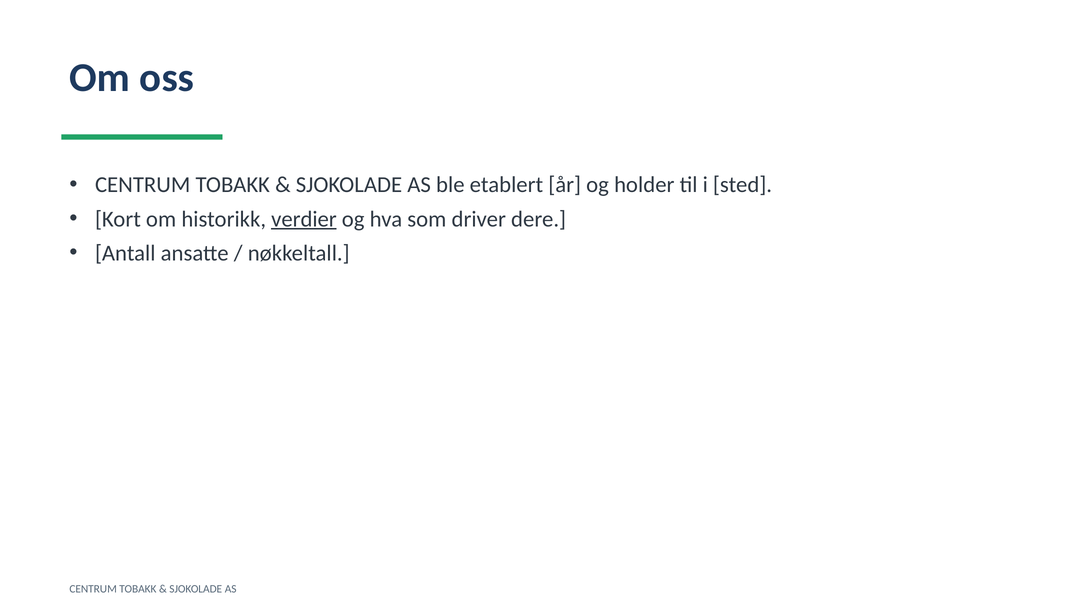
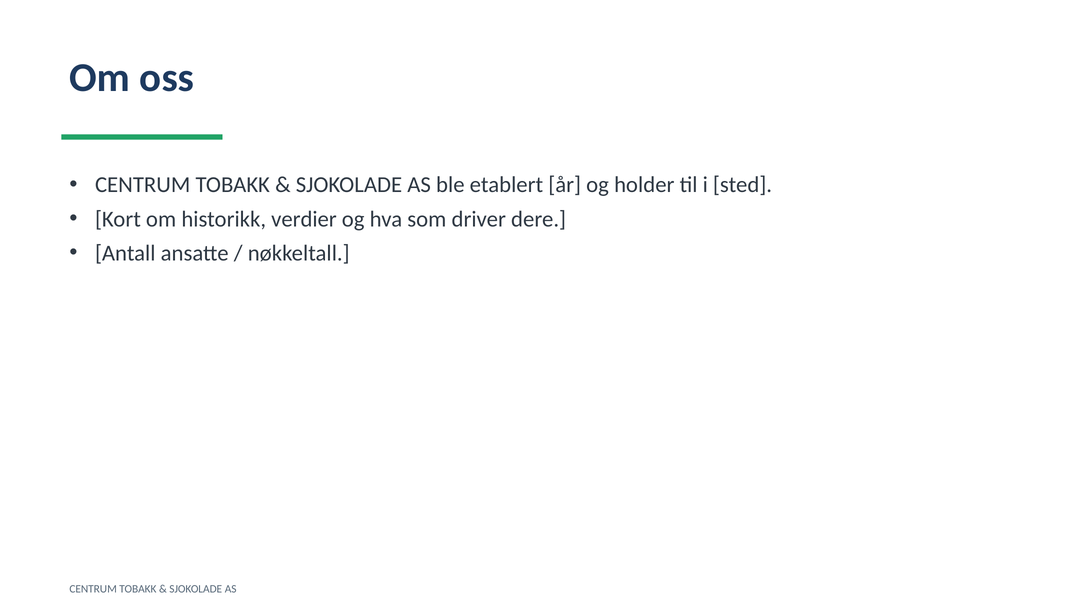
verdier underline: present -> none (304, 219)
